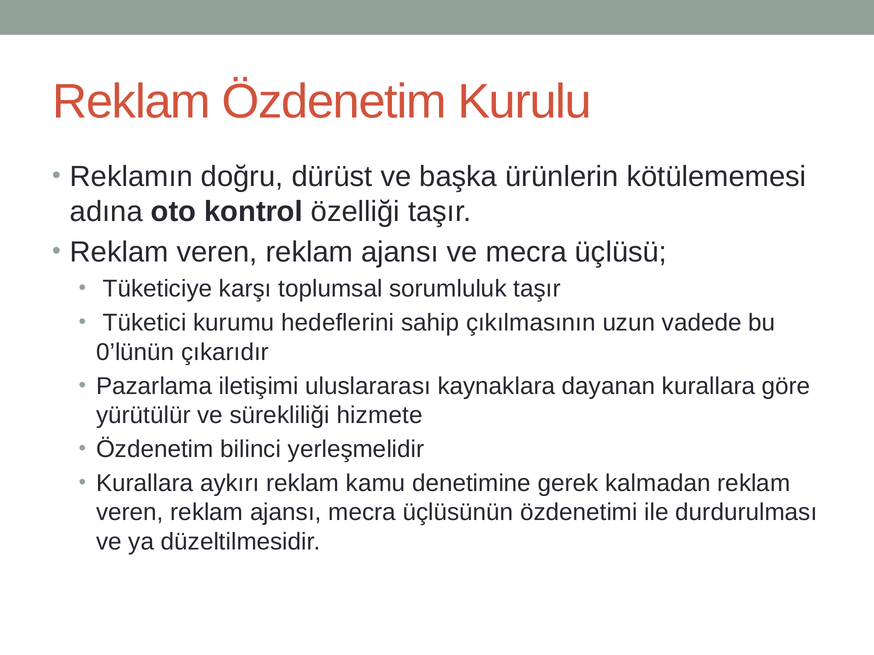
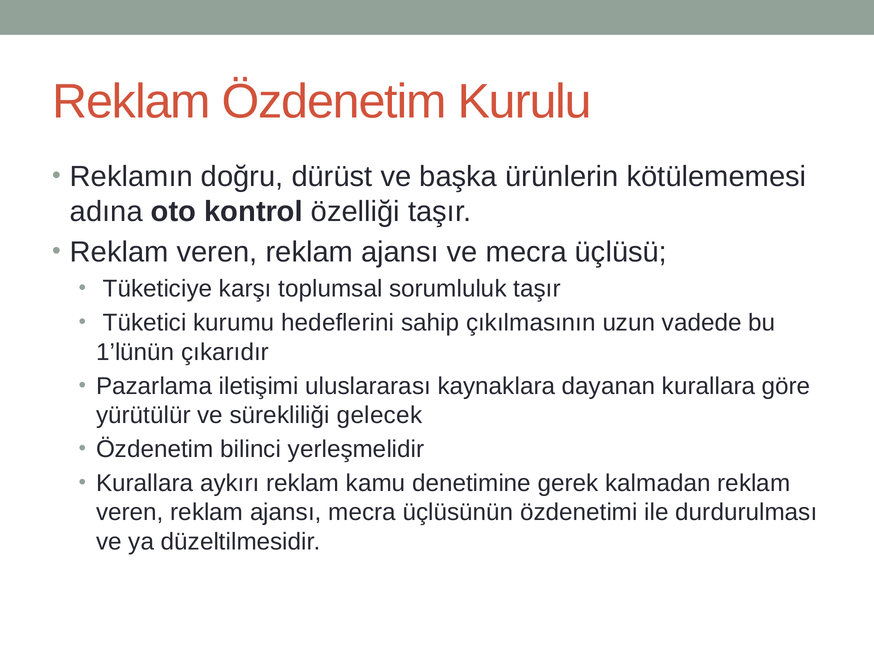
0’lünün: 0’lünün -> 1’lünün (135, 352)
hizmete: hizmete -> gelecek (380, 416)
